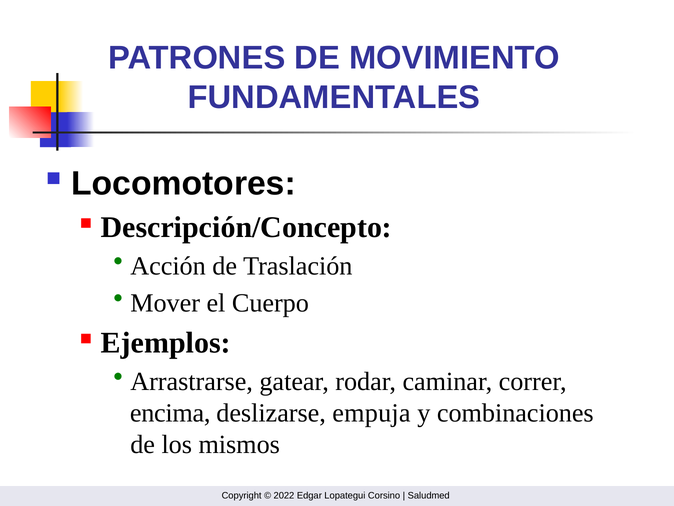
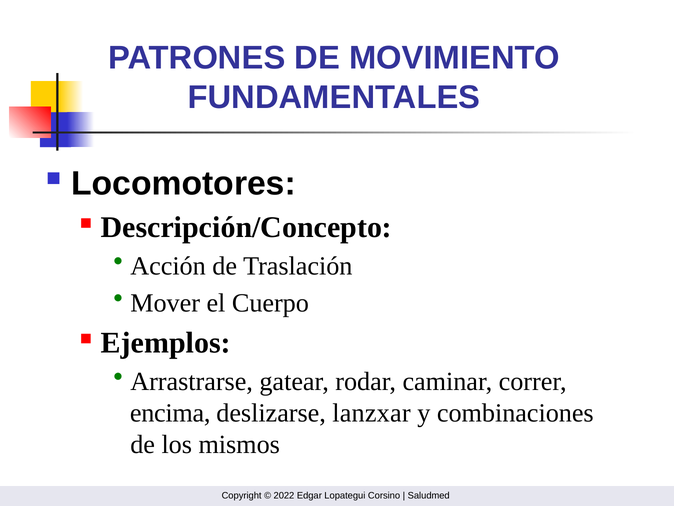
empuja: empuja -> lanzxar (371, 413)
